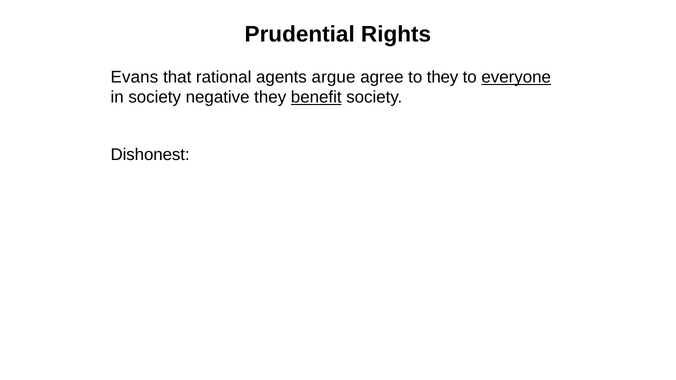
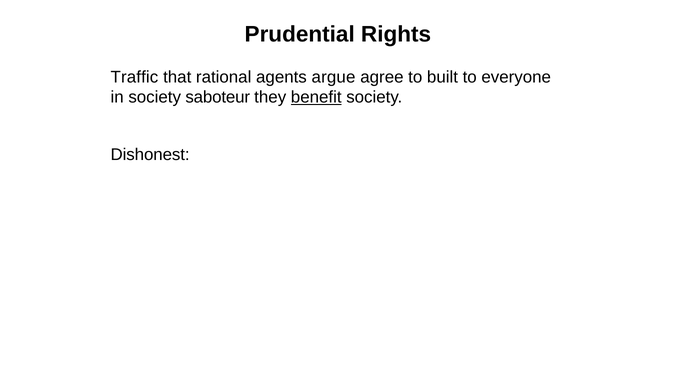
Evans: Evans -> Traffic (134, 77)
to they: they -> built (442, 77)
everyone underline: present -> none (516, 77)
negative: negative -> saboteur (218, 97)
